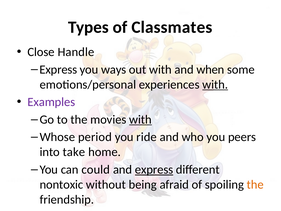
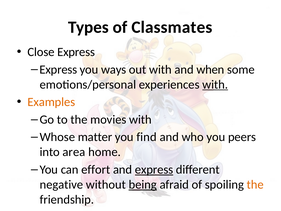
Close Handle: Handle -> Express (76, 52)
Examples colour: purple -> orange (51, 102)
with underline: present -> none (140, 119)
period: period -> matter (95, 137)
ride: ride -> find (147, 137)
take: take -> area (74, 152)
could: could -> effort (96, 169)
nontoxic: nontoxic -> negative (61, 184)
being underline: none -> present (143, 184)
